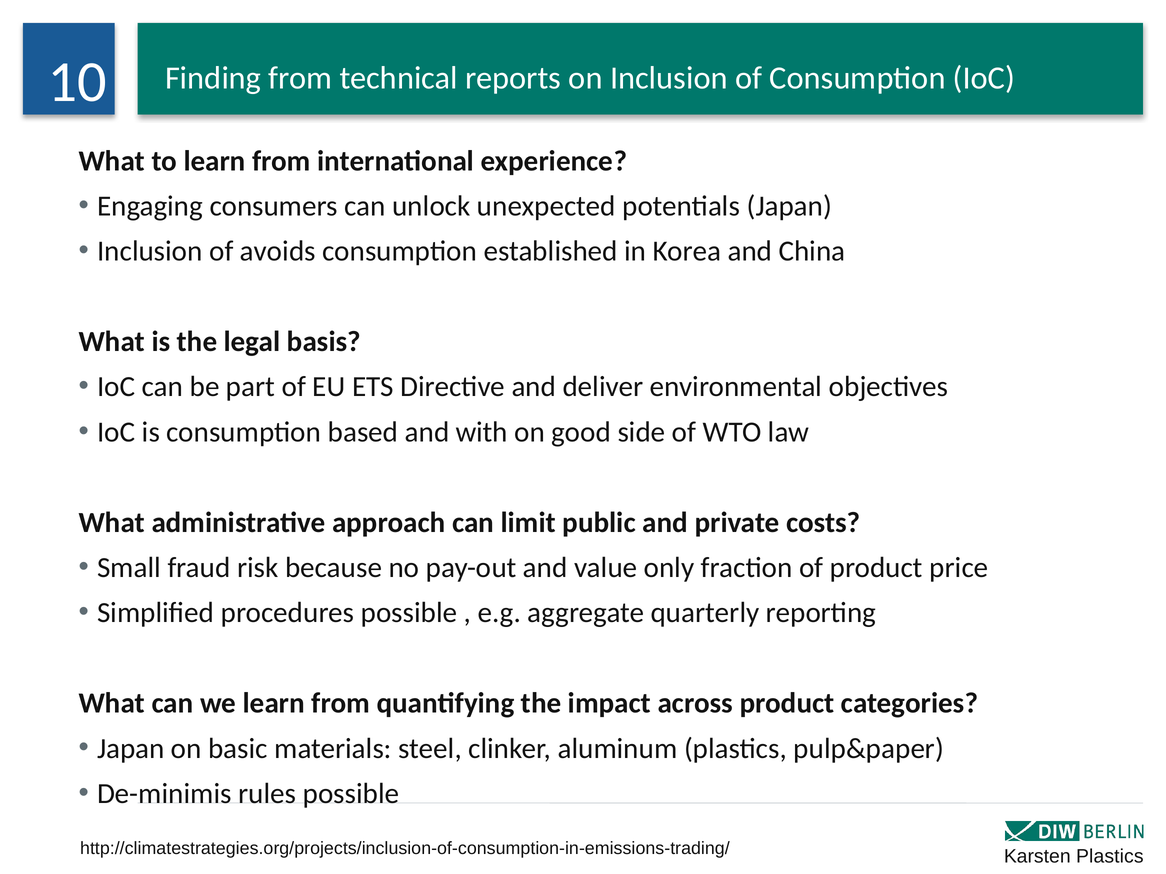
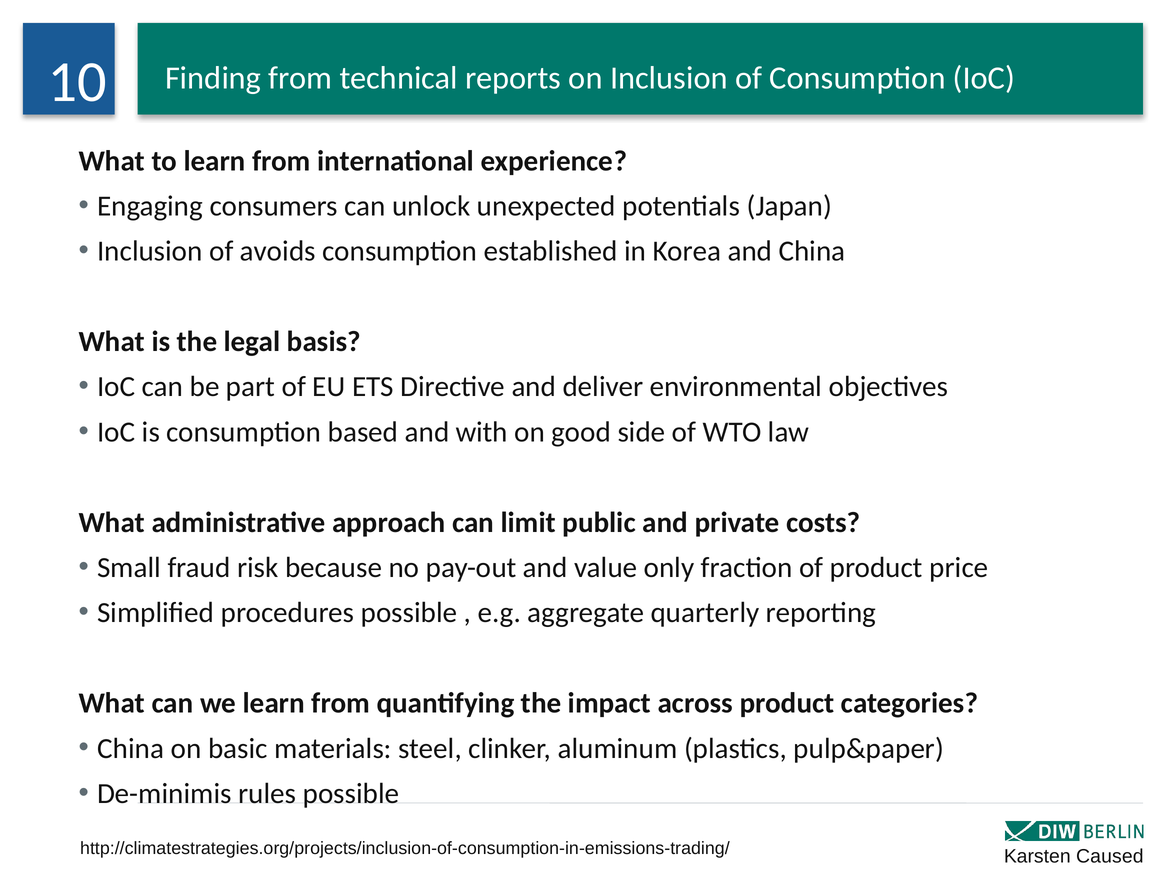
Japan: Japan -> China (131, 749)
Karsten Plastics: Plastics -> Caused (1110, 857)
